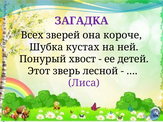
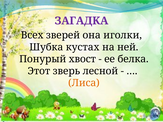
короче: короче -> иголки (123, 35)
детей: детей -> белка (133, 59)
Лиса colour: purple -> orange (84, 83)
